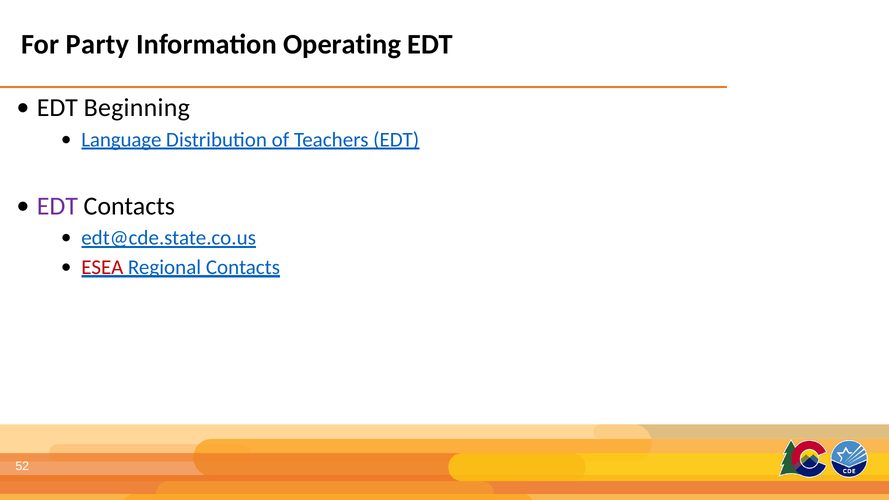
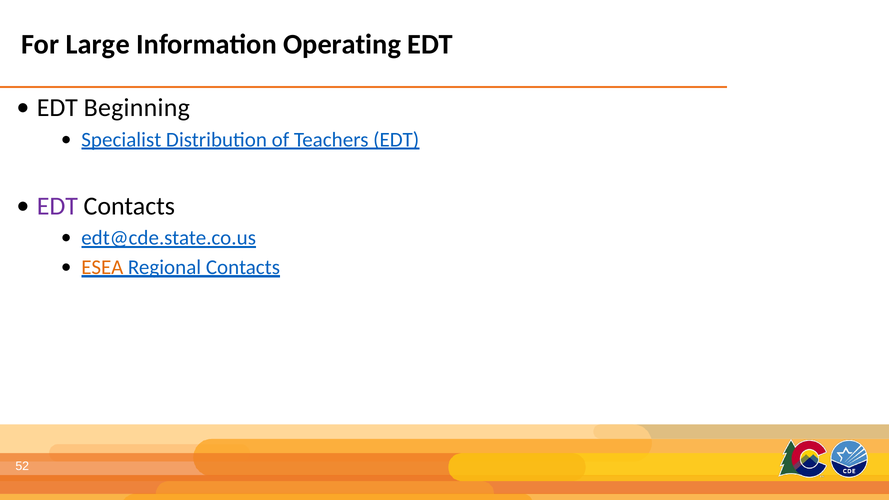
Party: Party -> Large (98, 44)
Language: Language -> Specialist (121, 140)
ESEA colour: red -> orange (102, 267)
